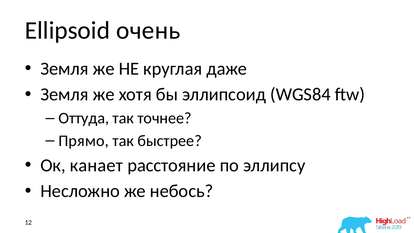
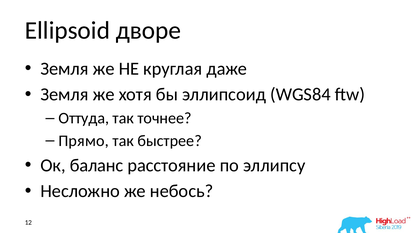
очень: очень -> дворе (148, 30)
канает: канает -> баланс (97, 165)
